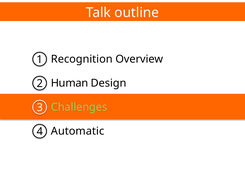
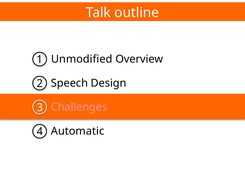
Recognition: Recognition -> Unmodified (82, 59)
Human: Human -> Speech (69, 83)
Challenges colour: light green -> pink (79, 107)
